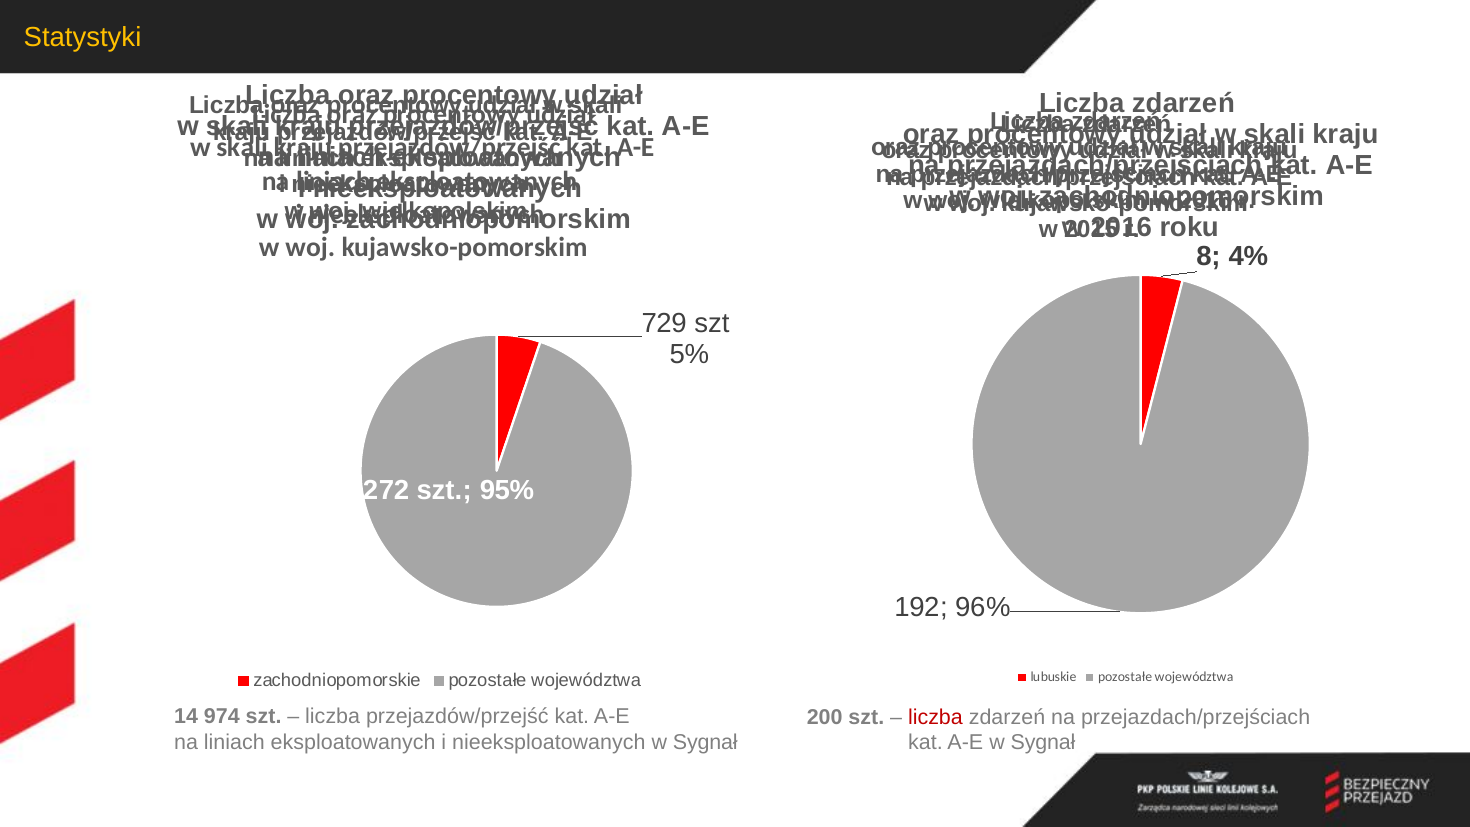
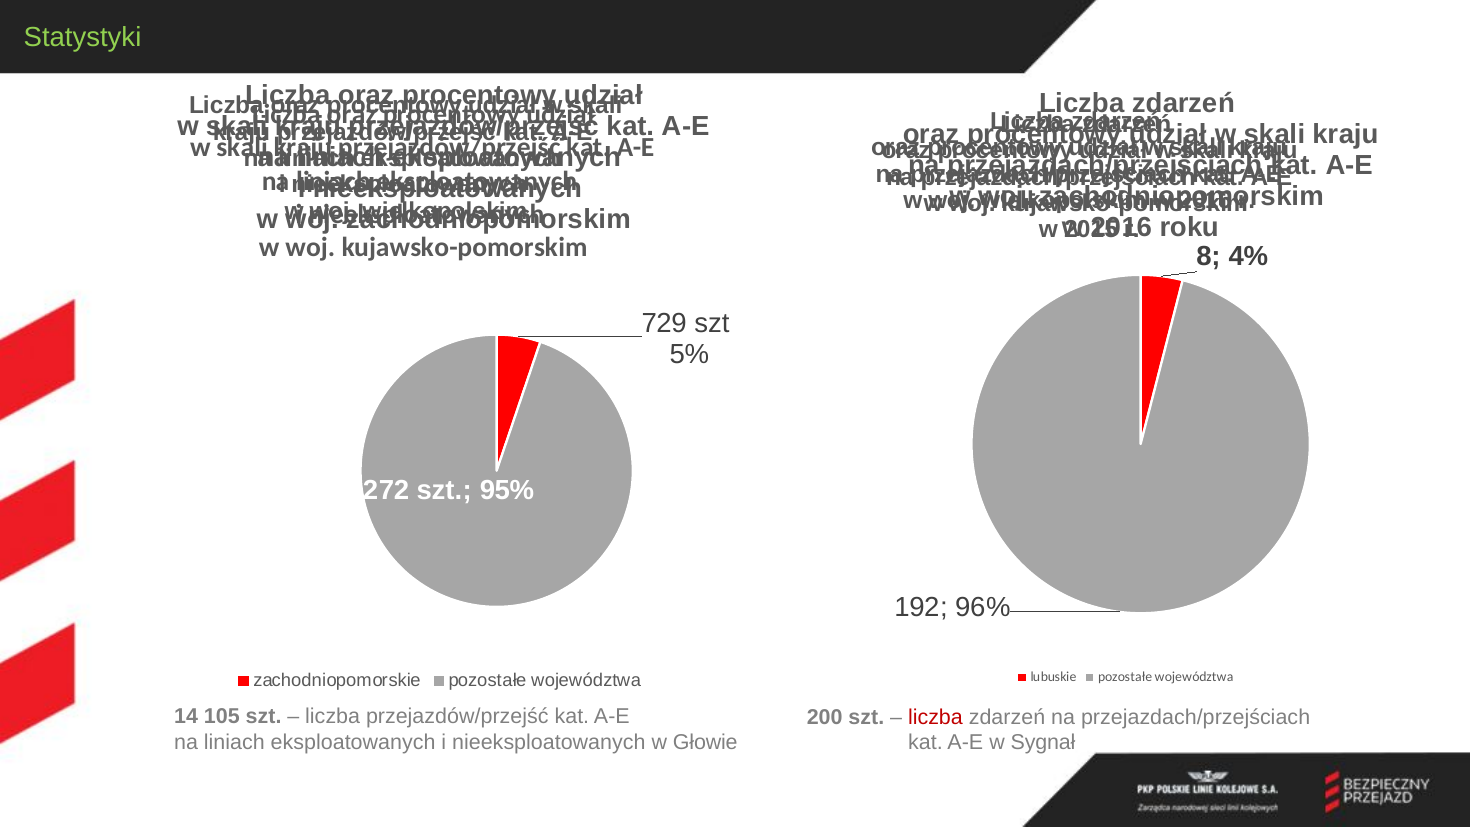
Statystyki colour: yellow -> light green (83, 38)
974: 974 -> 105 (222, 716)
nieeksploatowanych w Sygnał: Sygnał -> Głowie (705, 742)
